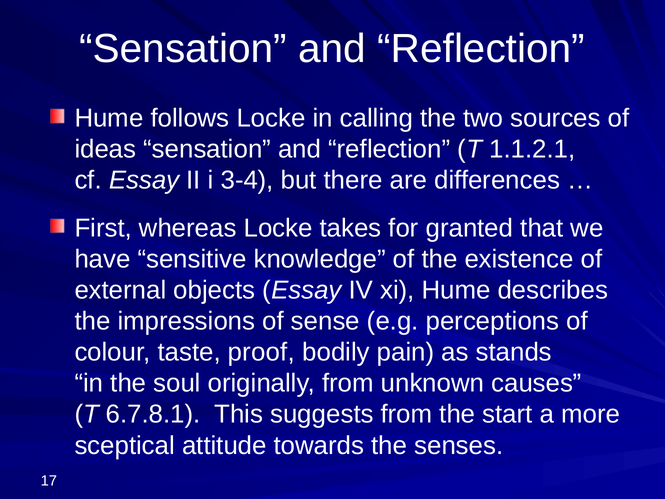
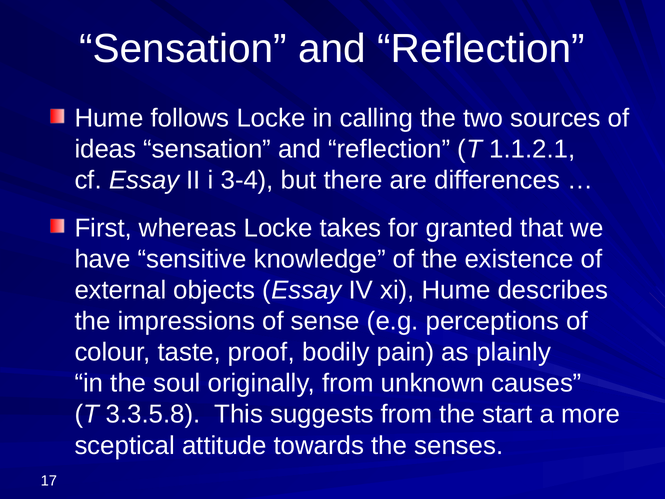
stands: stands -> plainly (514, 352)
6.7.8.1: 6.7.8.1 -> 3.3.5.8 (153, 414)
